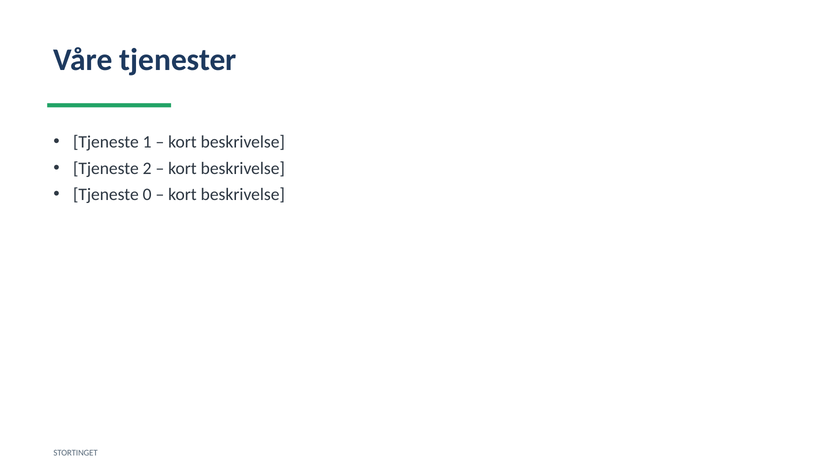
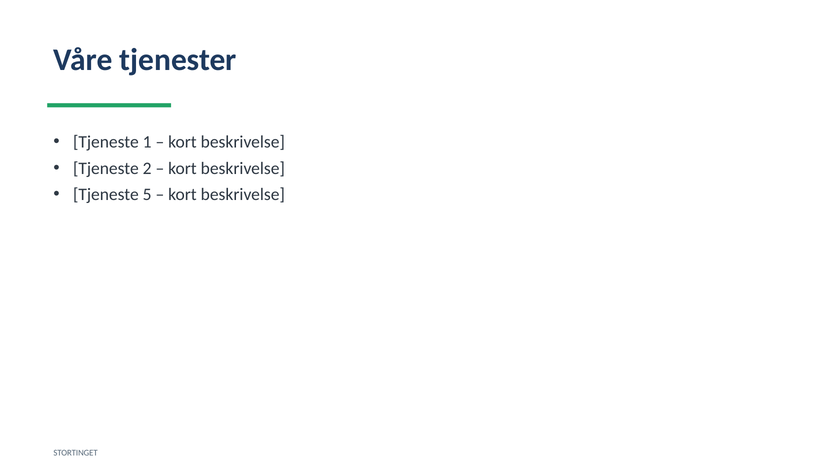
0: 0 -> 5 (147, 195)
